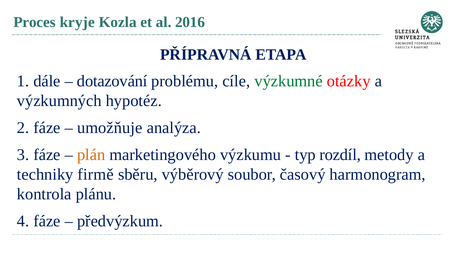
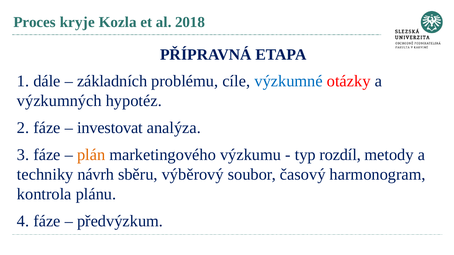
2016: 2016 -> 2018 (190, 22)
dotazování: dotazování -> základních (112, 81)
výzkumné colour: green -> blue (289, 81)
umožňuje: umožňuje -> investovat (110, 128)
firmě: firmě -> návrh (96, 175)
